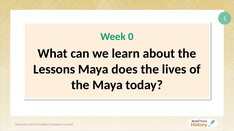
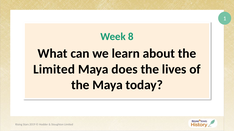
0: 0 -> 8 (131, 37)
Lessons: Lessons -> Limited (54, 70)
